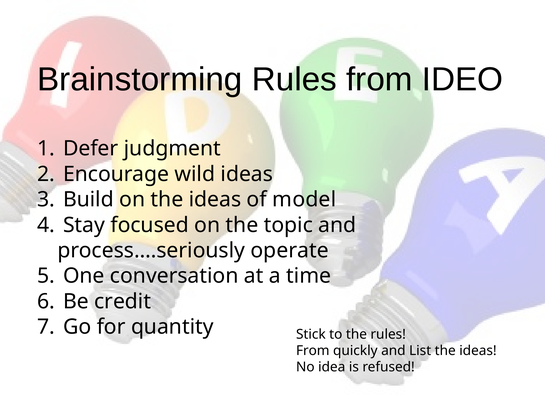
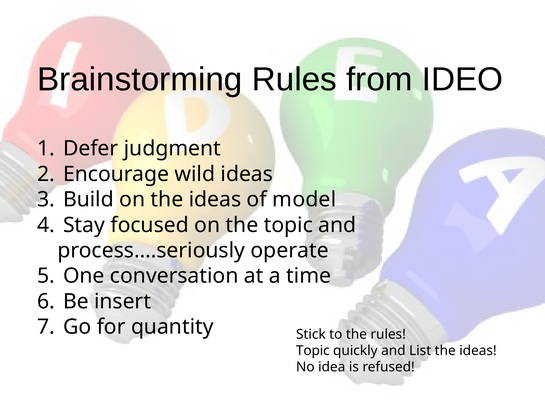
credit: credit -> insert (123, 301)
From: From -> Topic (313, 351)
